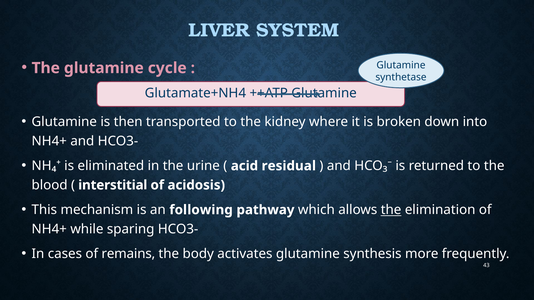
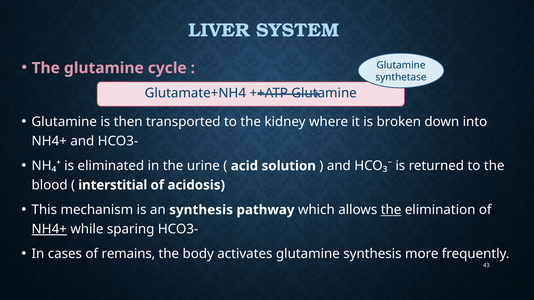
residual: residual -> solution (289, 166)
an following: following -> synthesis (201, 210)
NH4+ underline: none -> present (49, 229)
